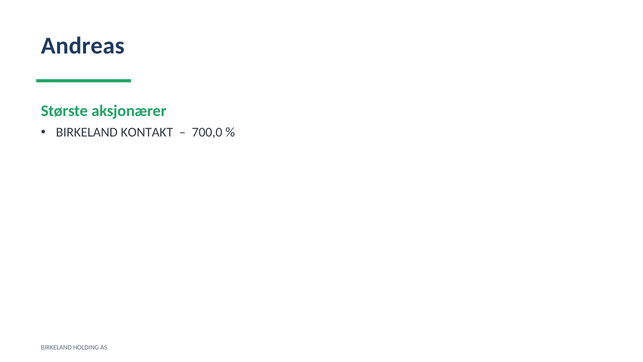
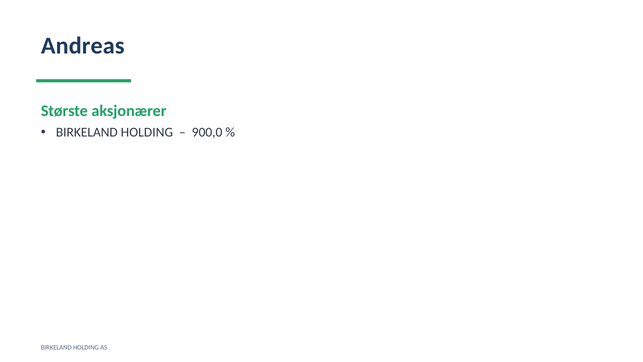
KONTAKT: KONTAKT -> HOLDING (147, 132)
700,0: 700,0 -> 900,0 (207, 132)
